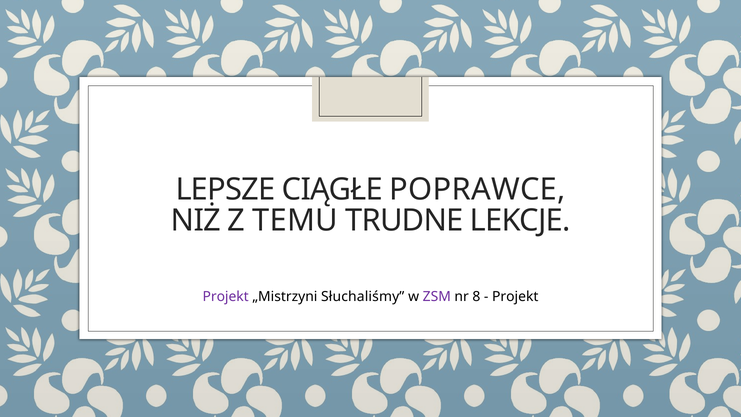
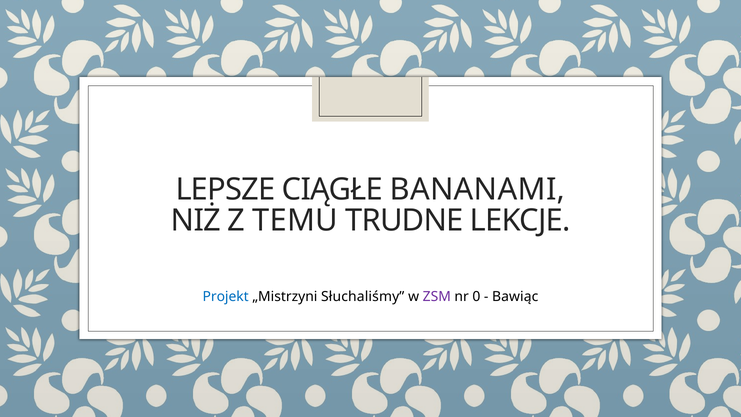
POPRAWCE: POPRAWCE -> BANANAMI (477, 190)
Projekt colour: purple -> blue (226, 297)
8: 8 -> 0 (476, 297)
Projekt: Projekt -> Bawiąc (515, 297)
